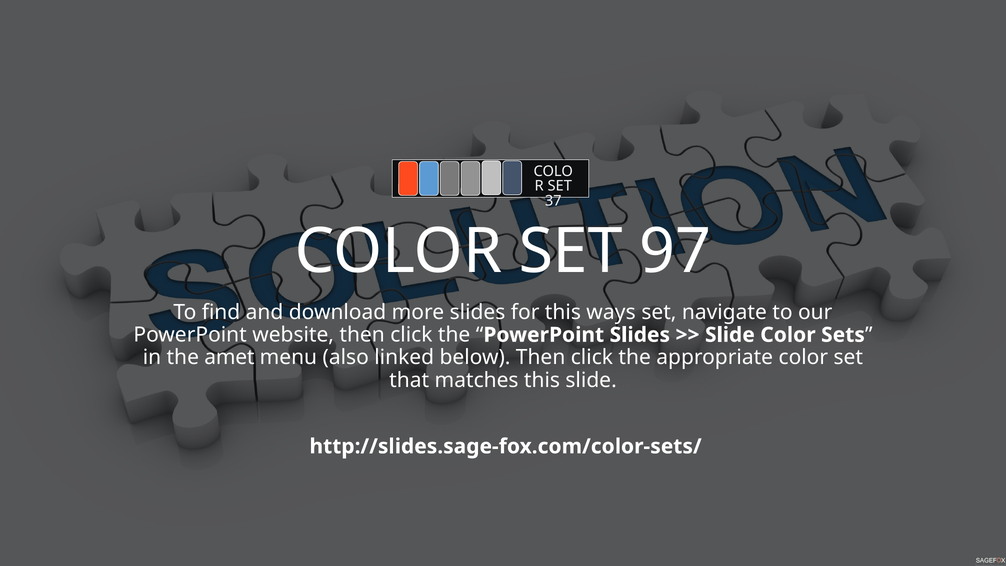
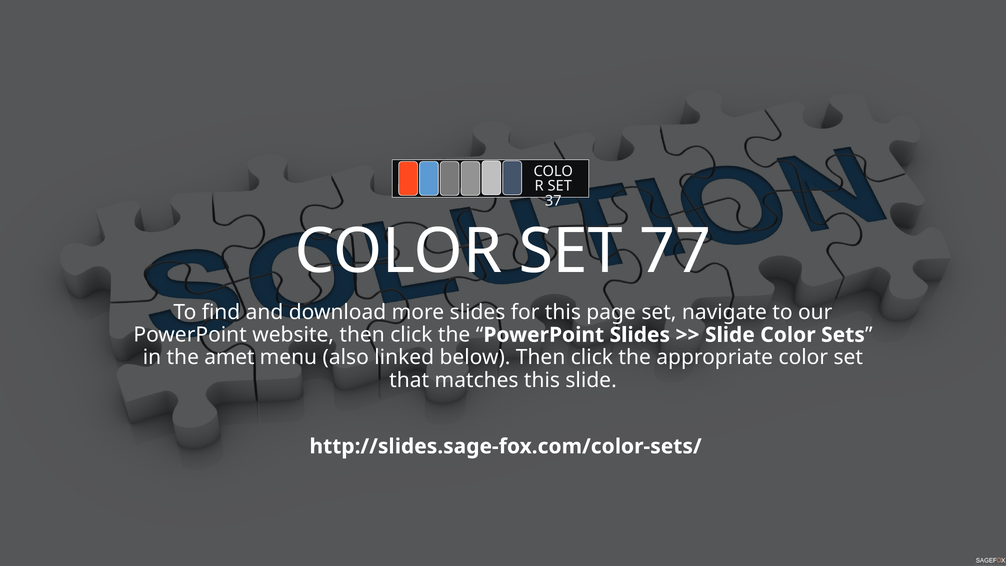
97: 97 -> 77 (675, 251)
ways: ways -> page (611, 312)
